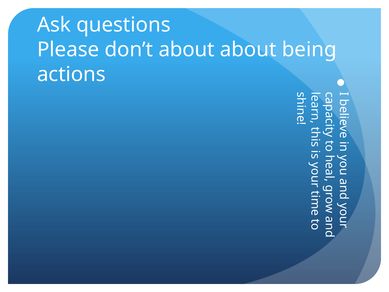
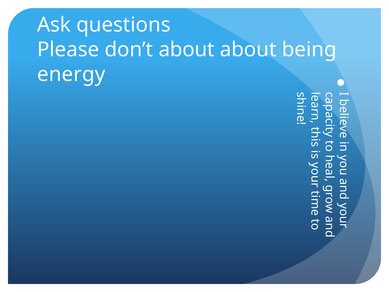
actions: actions -> energy (71, 74)
